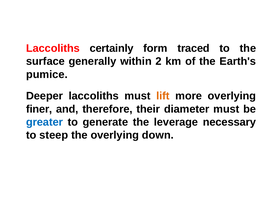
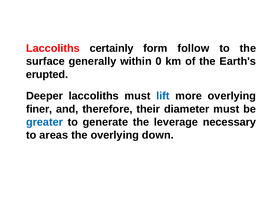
traced: traced -> follow (193, 48)
2: 2 -> 0 (159, 61)
pumice: pumice -> erupted (47, 74)
lift colour: orange -> blue (163, 96)
steep: steep -> areas (54, 135)
